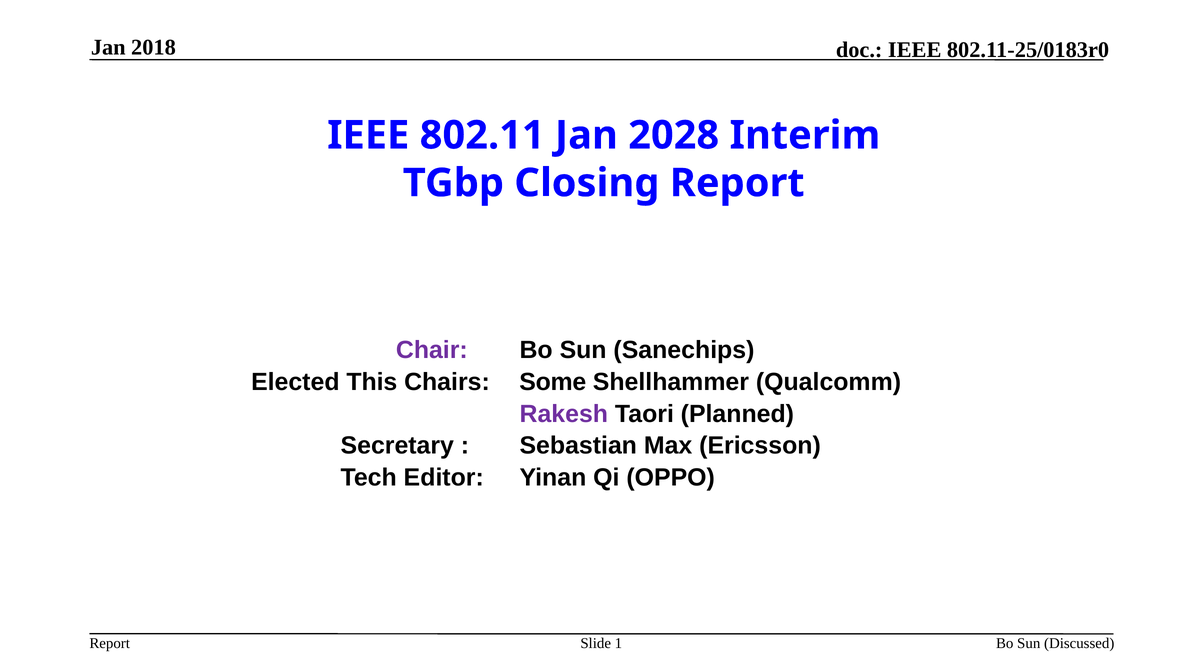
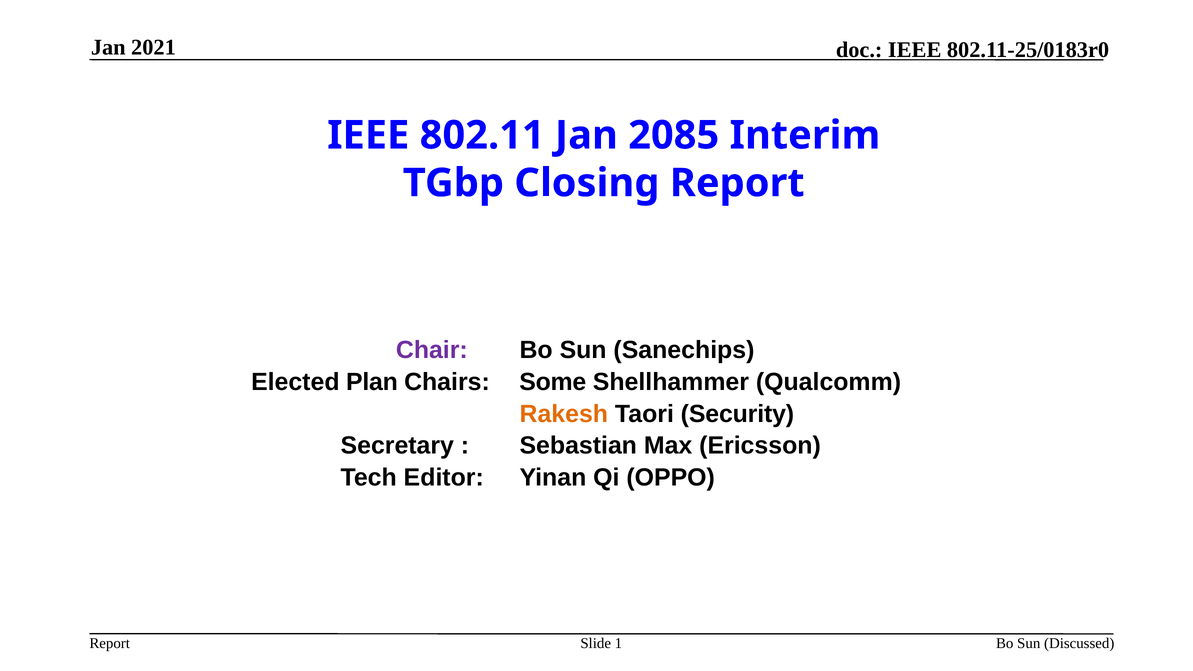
2018: 2018 -> 2021 (153, 47)
2028: 2028 -> 2085 (674, 135)
This: This -> Plan (372, 382)
Rakesh colour: purple -> orange (564, 414)
Planned: Planned -> Security (737, 414)
